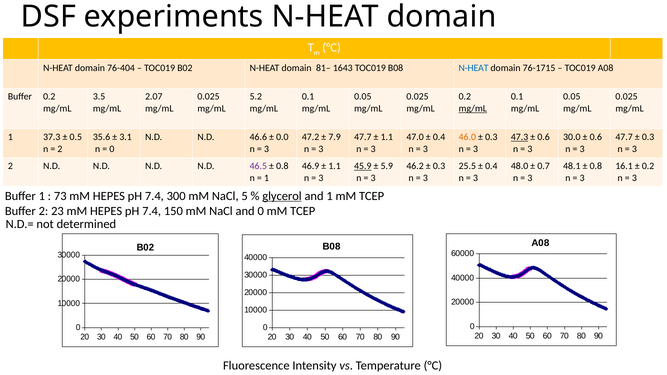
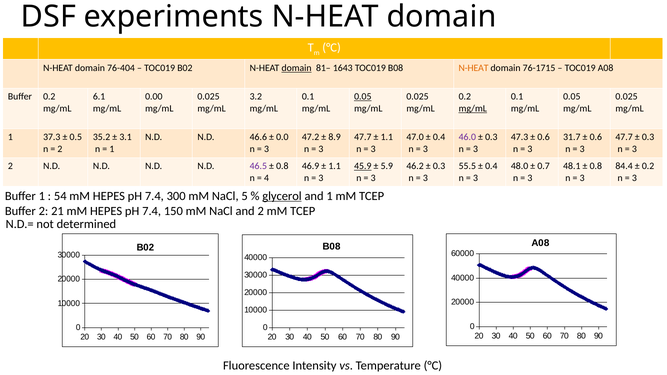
domain underline: none -> present (297, 68)
N-HEAT colour: blue -> orange (474, 68)
3.5: 3.5 -> 6.1 (99, 97)
2.07: 2.07 -> 0.00 (154, 97)
5.2: 5.2 -> 3.2 (256, 97)
0.05 underline: none -> present (363, 97)
35.6: 35.6 -> 35.2 (102, 137)
7.9: 7.9 -> 8.9 (335, 137)
46.0 colour: orange -> purple (467, 137)
47.3 underline: present -> none (520, 137)
30.0: 30.0 -> 31.7 (572, 137)
0: 0 -> 1 (112, 149)
25.5: 25.5 -> 55.5 (467, 166)
16.1: 16.1 -> 84.4 (624, 166)
1: 1 -> 4 (266, 178)
73: 73 -> 54 (60, 196)
23: 23 -> 21 (57, 211)
and 0: 0 -> 2 (261, 211)
